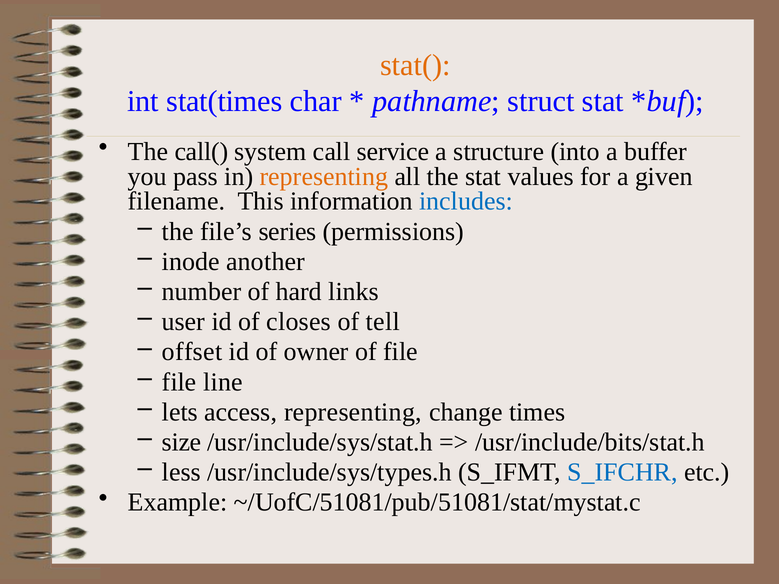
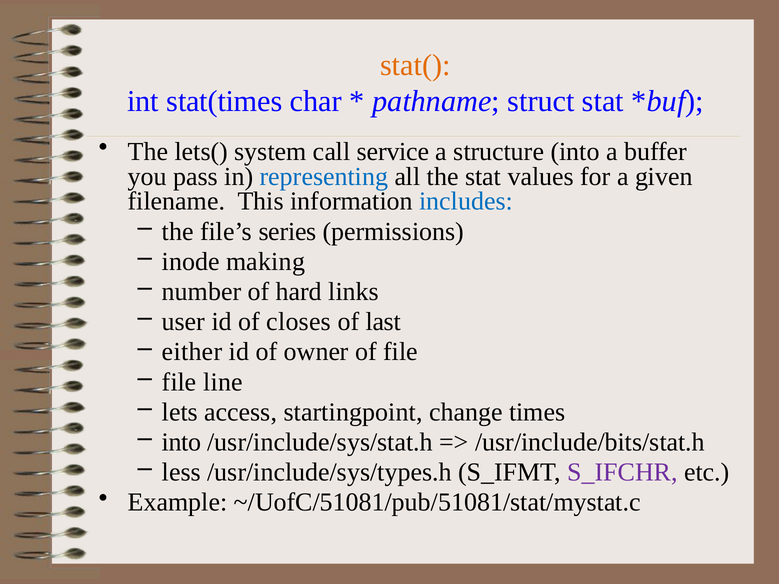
call(: call( -> lets( (201, 152)
representing colour: orange -> blue (324, 177)
another: another -> making (266, 262)
tell: tell -> last (383, 322)
offset: offset -> either (192, 352)
access representing: representing -> startingpoint (353, 412)
size: size -> into (182, 442)
S_IFCHR colour: blue -> purple (623, 473)
